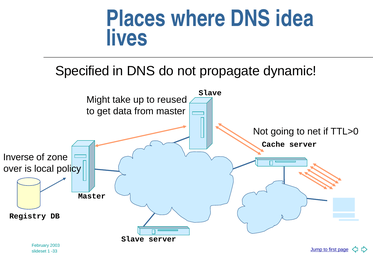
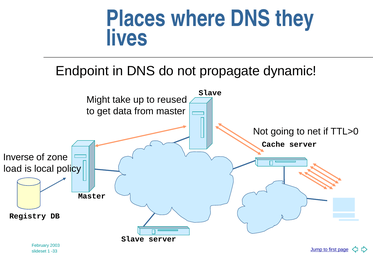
idea: idea -> they (295, 19)
Specified: Specified -> Endpoint (82, 71)
over: over -> load (13, 169)
